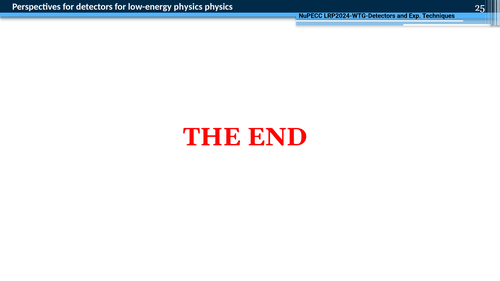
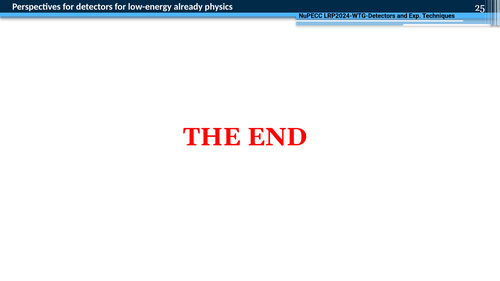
low-energy physics: physics -> already (188, 7)
